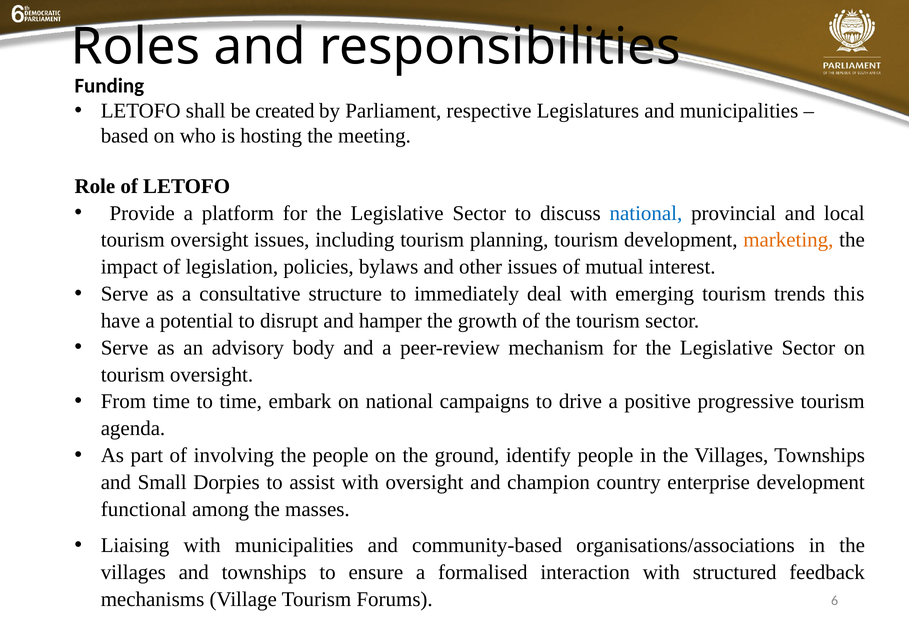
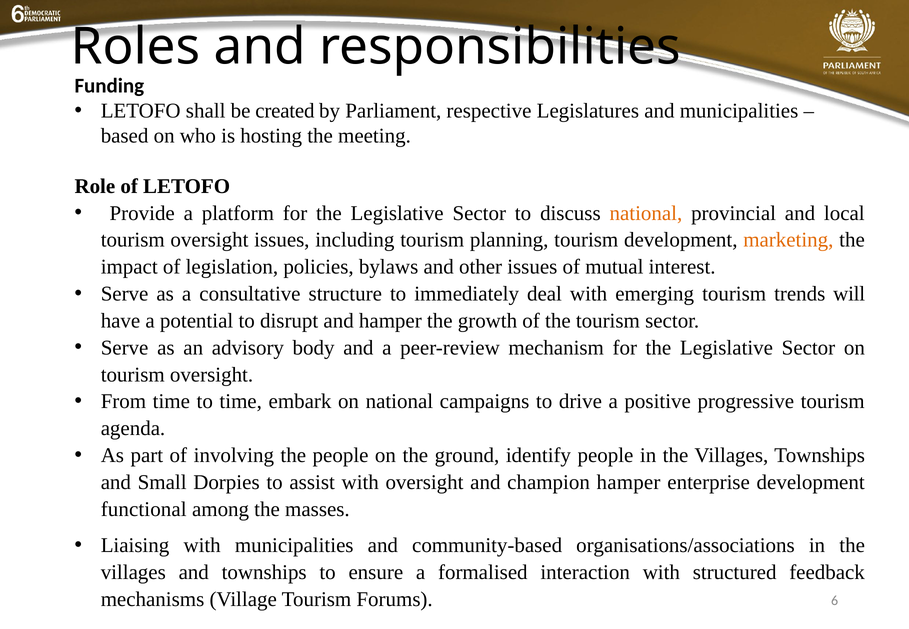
national colour: blue -> orange (646, 213)
this: this -> will (849, 294)
champion country: country -> hamper (629, 482)
